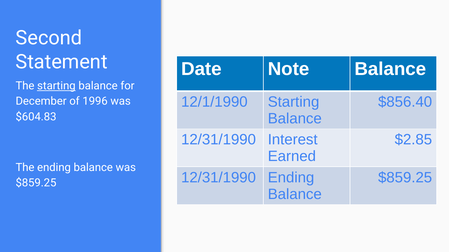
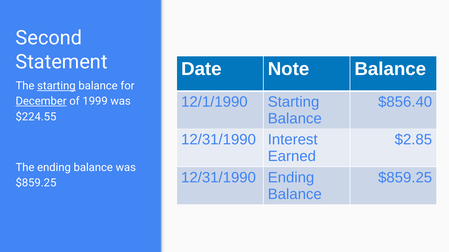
December underline: none -> present (41, 101)
1996: 1996 -> 1999 (95, 101)
$604.83: $604.83 -> $224.55 (36, 117)
